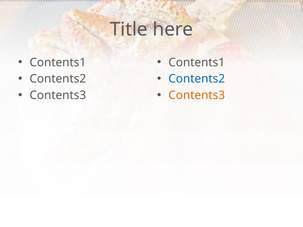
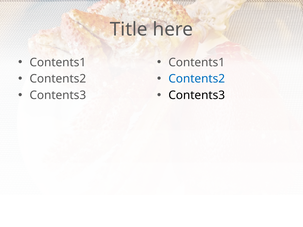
Contents3 colour: orange -> black (197, 95)
